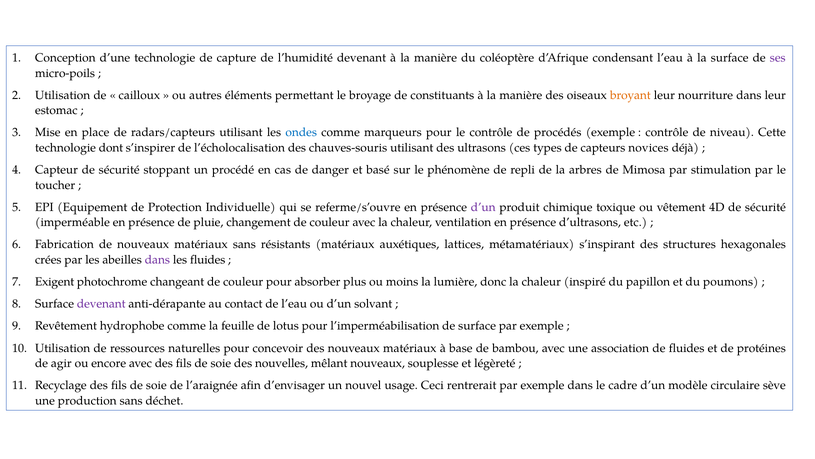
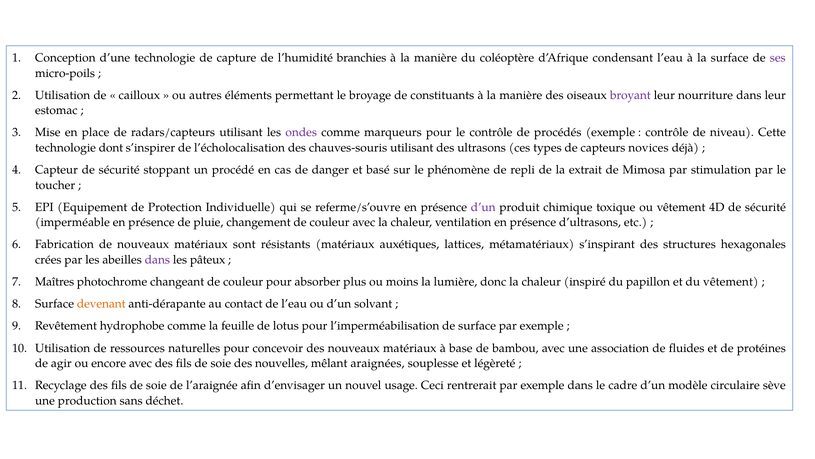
l’humidité devenant: devenant -> branchies (362, 58)
broyant colour: orange -> purple (630, 95)
ondes colour: blue -> purple (301, 132)
arbres: arbres -> extrait (585, 170)
matériaux sans: sans -> sont (244, 244)
les fluides: fluides -> pâteux (208, 259)
Exigent: Exigent -> Maîtres (55, 282)
du poumons: poumons -> vêtement (731, 282)
devenant colour: purple -> orange (101, 304)
mêlant nouveaux: nouveaux -> araignées (378, 363)
